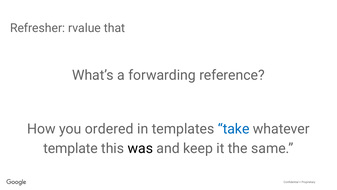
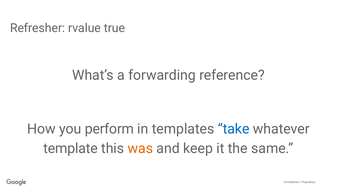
that: that -> true (114, 28)
ordered: ordered -> perform (109, 129)
was colour: black -> orange (140, 148)
